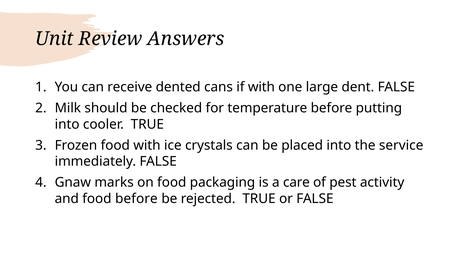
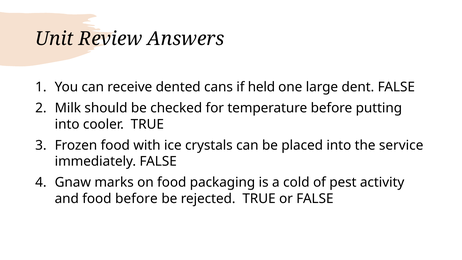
if with: with -> held (261, 87)
care: care -> cold (296, 182)
